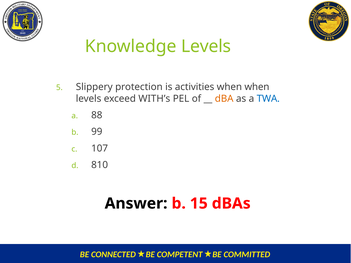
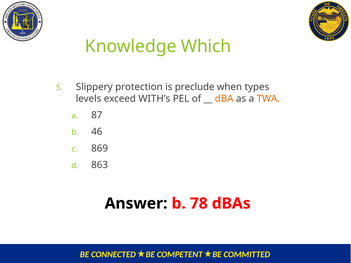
Knowledge Levels: Levels -> Which (206, 46)
activities: activities -> preclude (195, 87)
when when: when -> types (257, 87)
TWA colour: blue -> orange (268, 99)
88: 88 -> 87 (97, 115)
99: 99 -> 46 (97, 132)
107: 107 -> 869 (100, 148)
810: 810 -> 863 (100, 165)
15: 15 -> 78 (199, 204)
